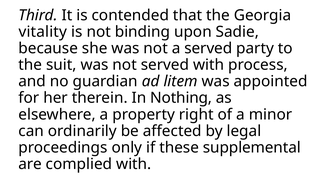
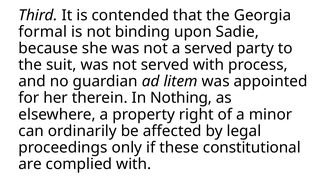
vitality: vitality -> formal (43, 32)
supplemental: supplemental -> constitutional (252, 148)
